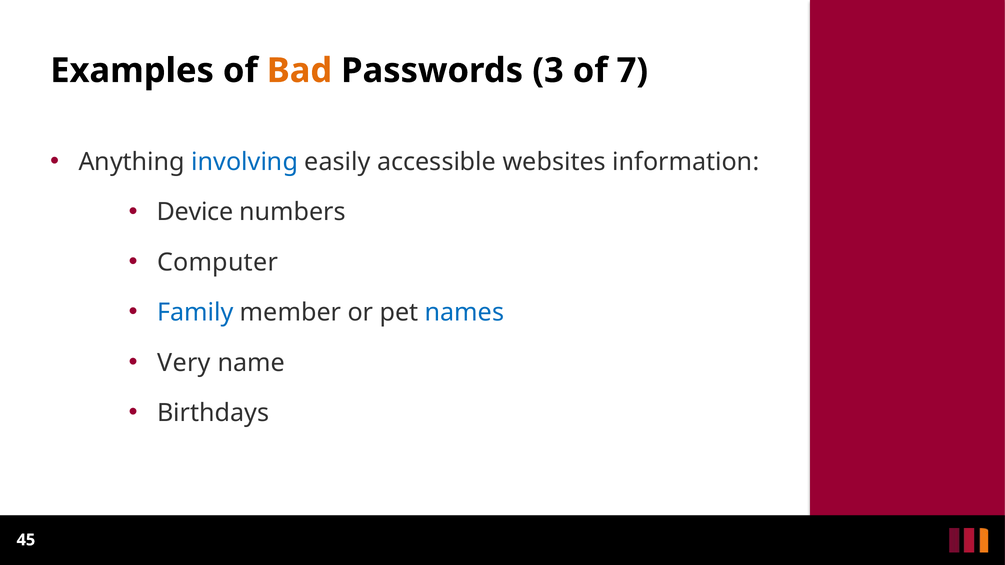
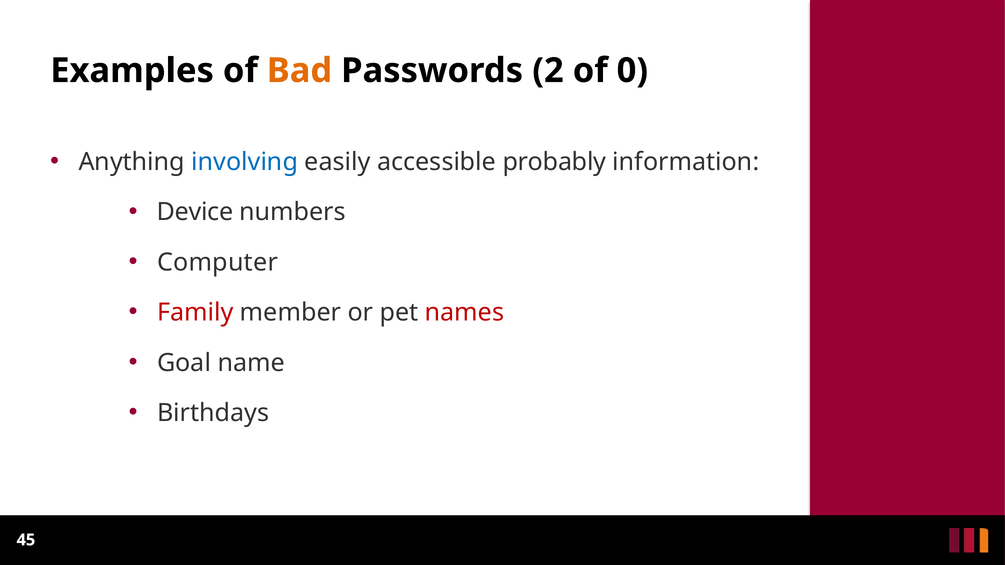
3: 3 -> 2 (548, 71)
7: 7 -> 0 (632, 71)
websites: websites -> probably (554, 162)
Family colour: blue -> red (195, 313)
names colour: blue -> red (464, 313)
Very: Very -> Goal (184, 363)
